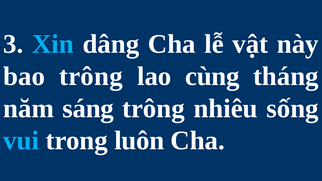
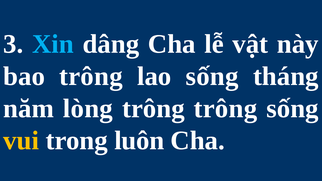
lao cùng: cùng -> sống (212, 76)
sáng: sáng -> lòng (88, 109)
trông nhiêu: nhiêu -> trông (225, 109)
vui colour: light blue -> yellow (21, 141)
